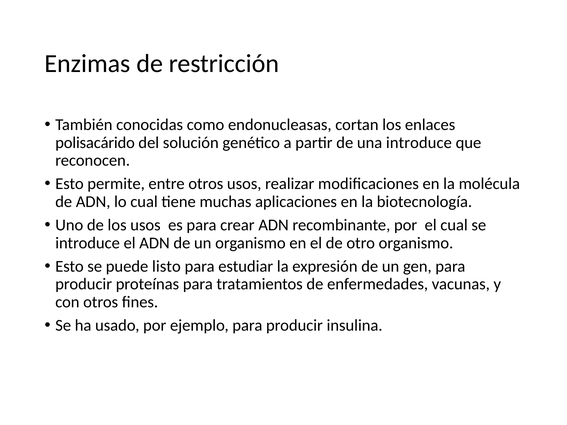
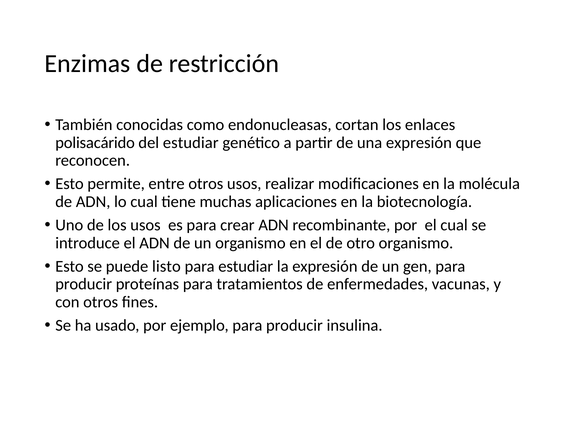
del solución: solución -> estudiar (191, 143)
una introduce: introduce -> expresión (419, 143)
